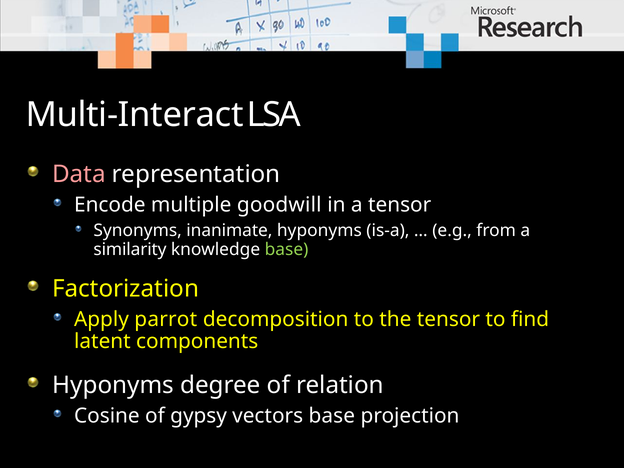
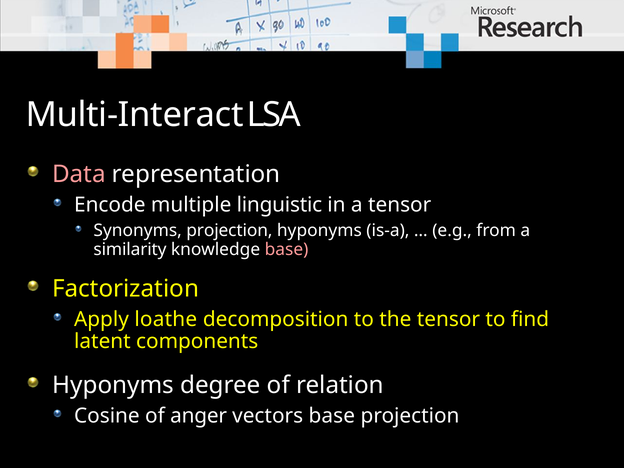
goodwill: goodwill -> linguistic (279, 205)
Synonyms inanimate: inanimate -> projection (229, 231)
base colour: light green -> pink (287, 249)
parrot: parrot -> loathe (166, 319)
gypsy: gypsy -> anger (199, 416)
